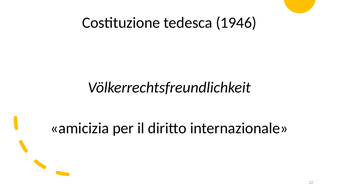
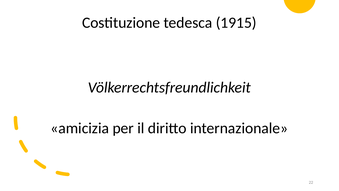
1946: 1946 -> 1915 (236, 23)
